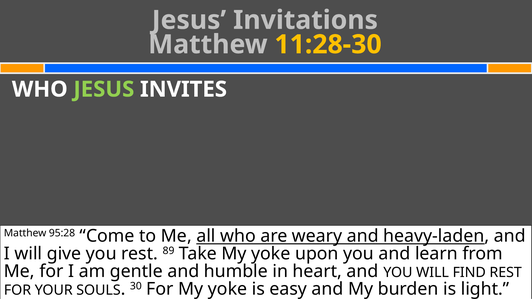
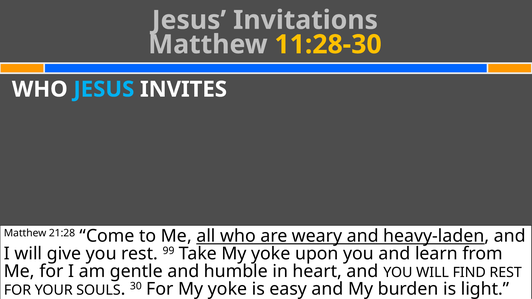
JESUS colour: light green -> light blue (104, 89)
95:28: 95:28 -> 21:28 (62, 233)
89: 89 -> 99 (169, 251)
